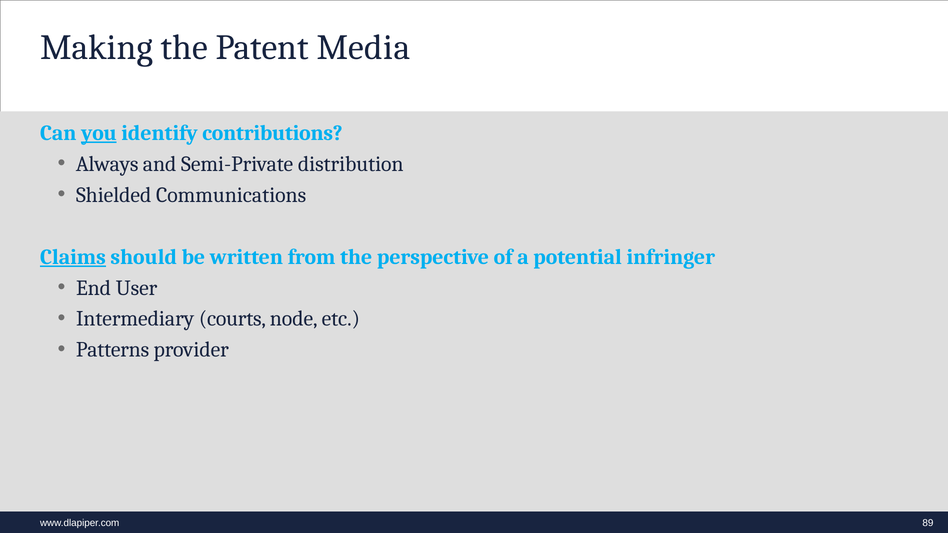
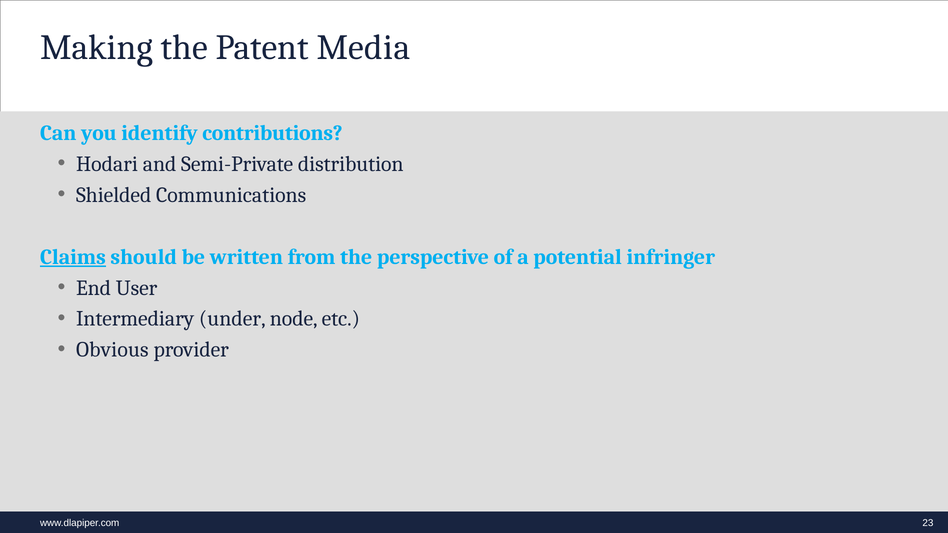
you underline: present -> none (99, 133)
Always: Always -> Hodari (107, 164)
courts: courts -> under (232, 319)
Patterns: Patterns -> Obvious (112, 350)
89: 89 -> 23 (928, 523)
